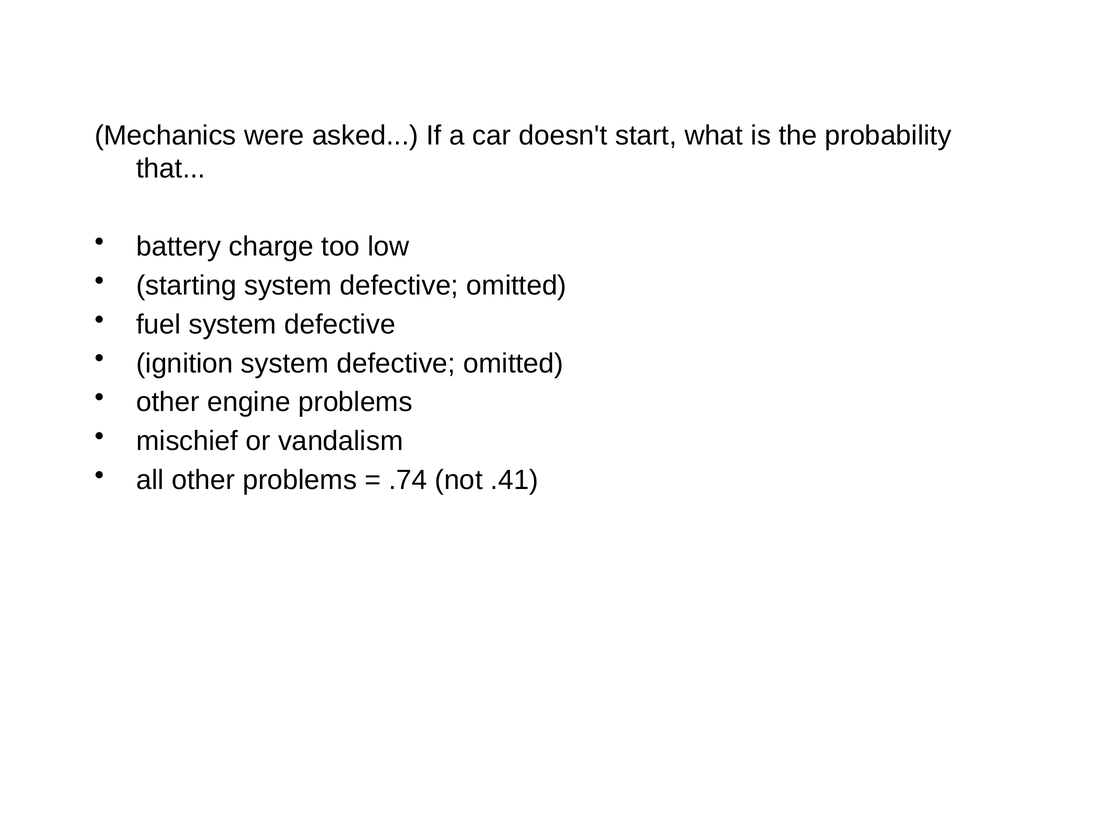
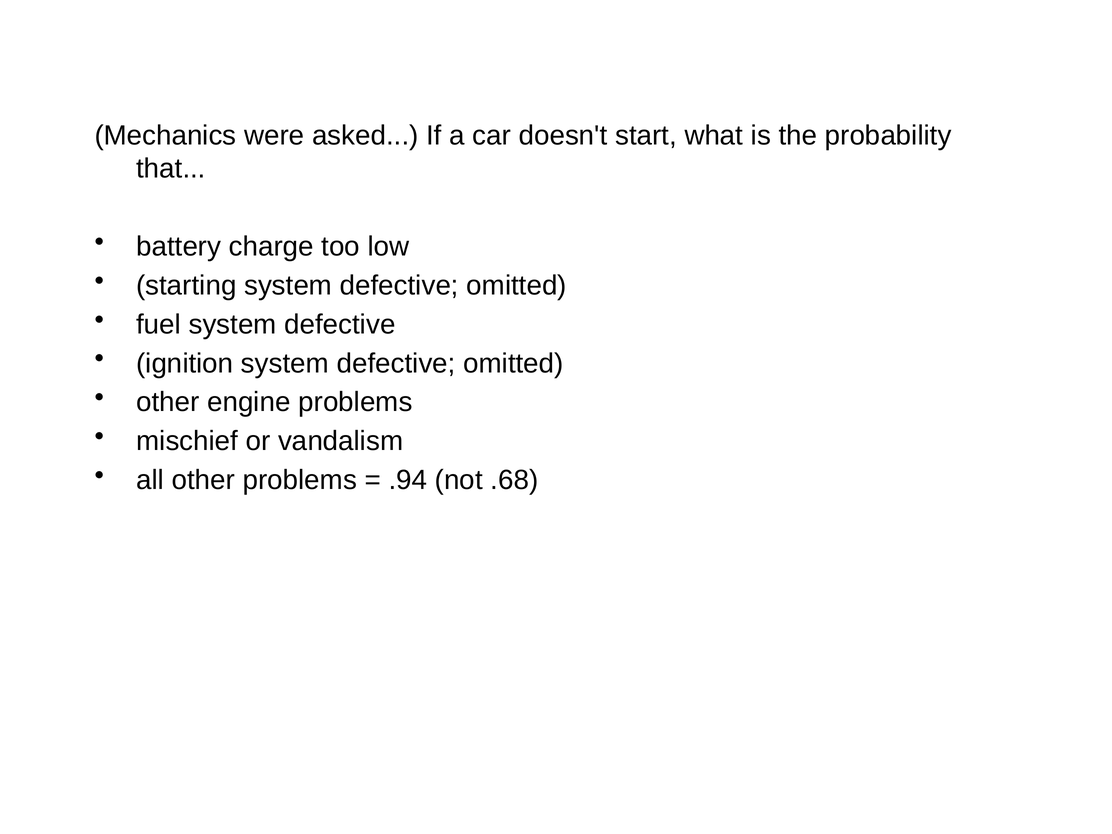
.74: .74 -> .94 (408, 480)
.41: .41 -> .68 (514, 480)
